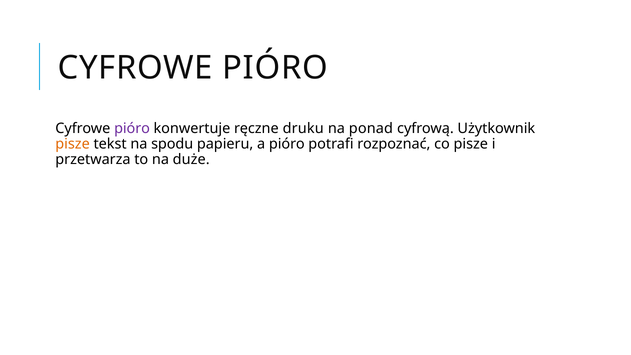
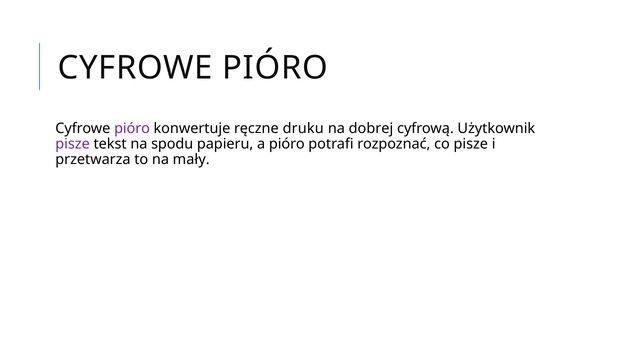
ponad: ponad -> dobrej (371, 128)
pisze colour: orange -> purple (73, 144)
duże: duże -> mały (191, 160)
